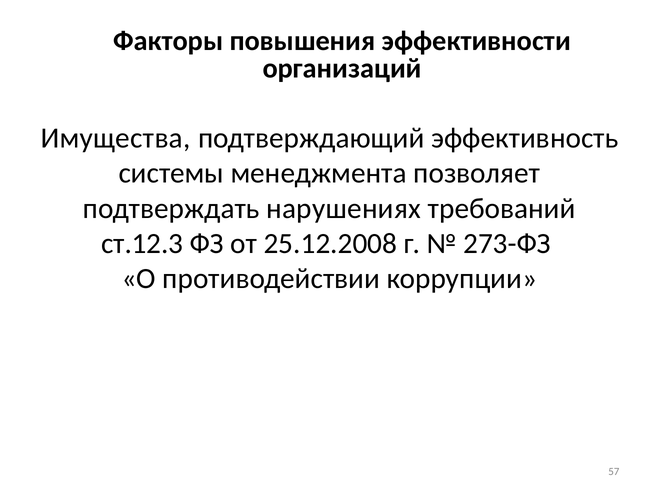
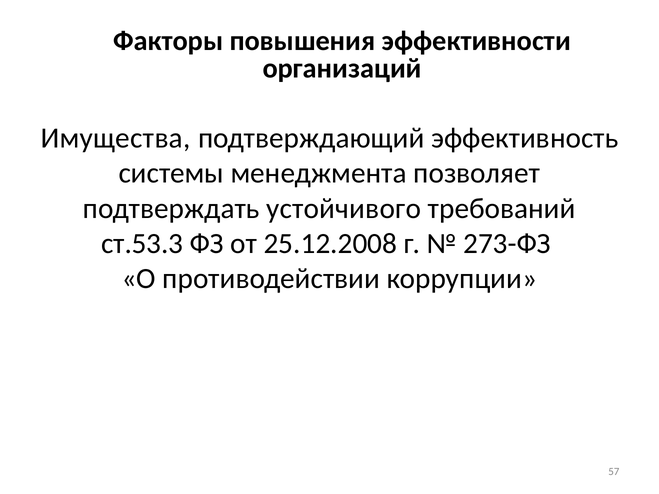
нарушениях: нарушениях -> устойчивого (344, 209)
ст.12.3: ст.12.3 -> ст.53.3 (142, 244)
